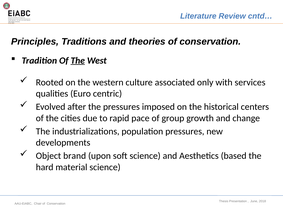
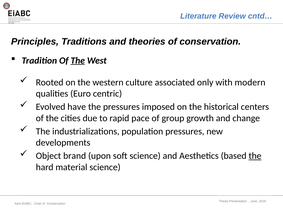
services: services -> modern (250, 82)
after: after -> have (77, 107)
the underline: none -> present (255, 156)
